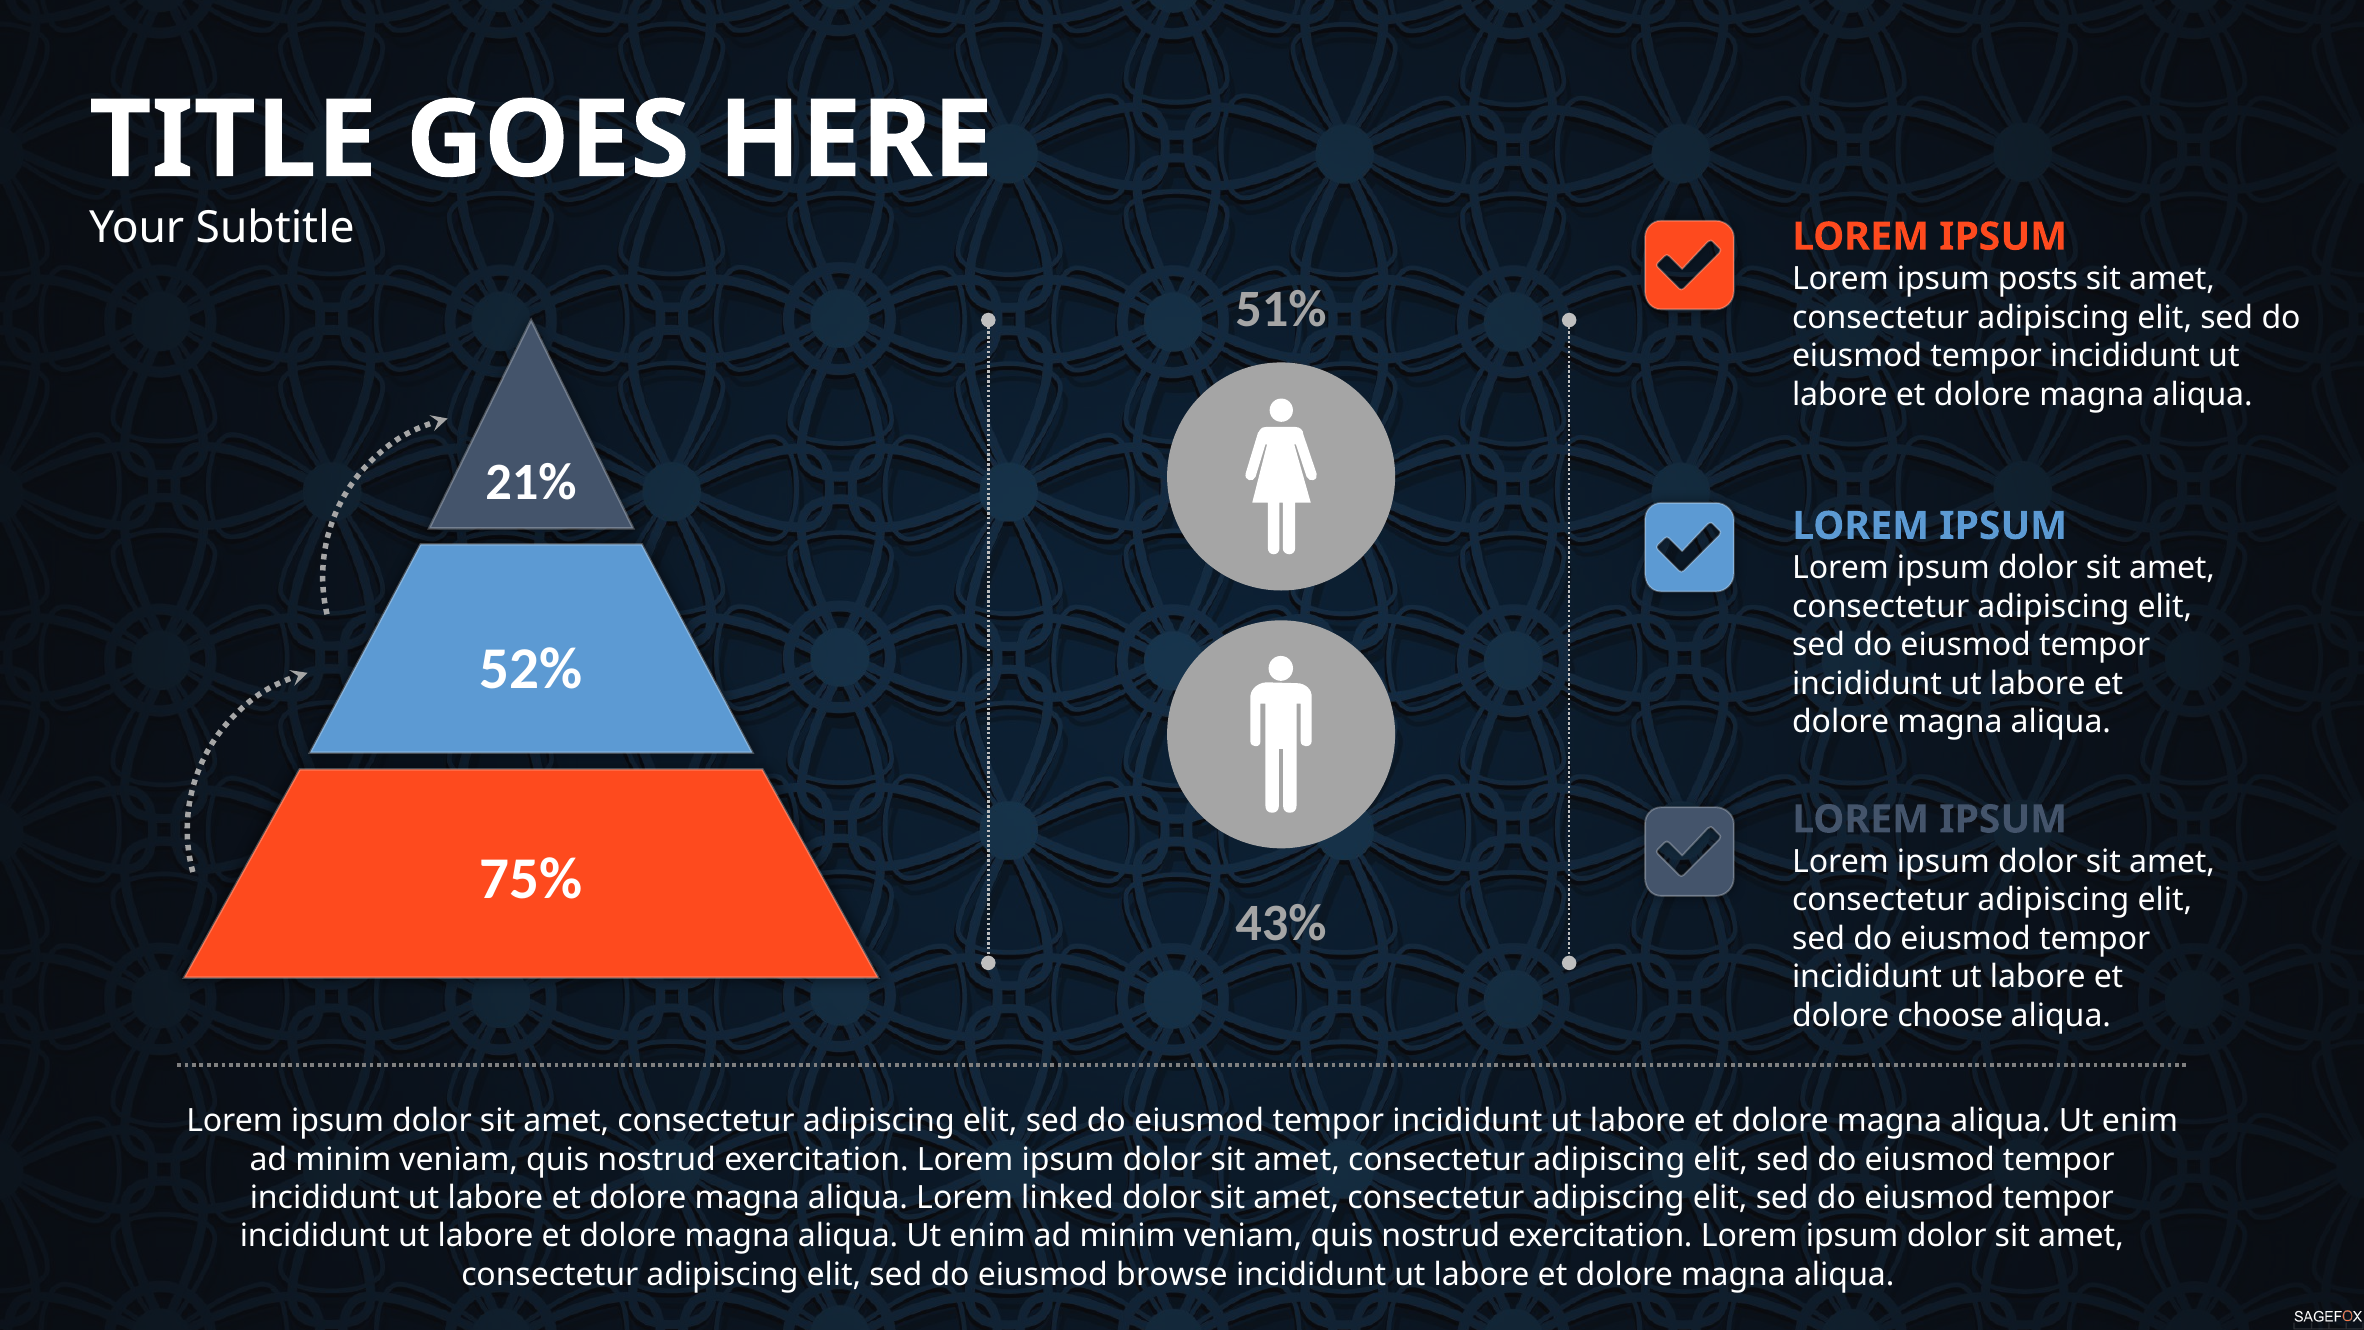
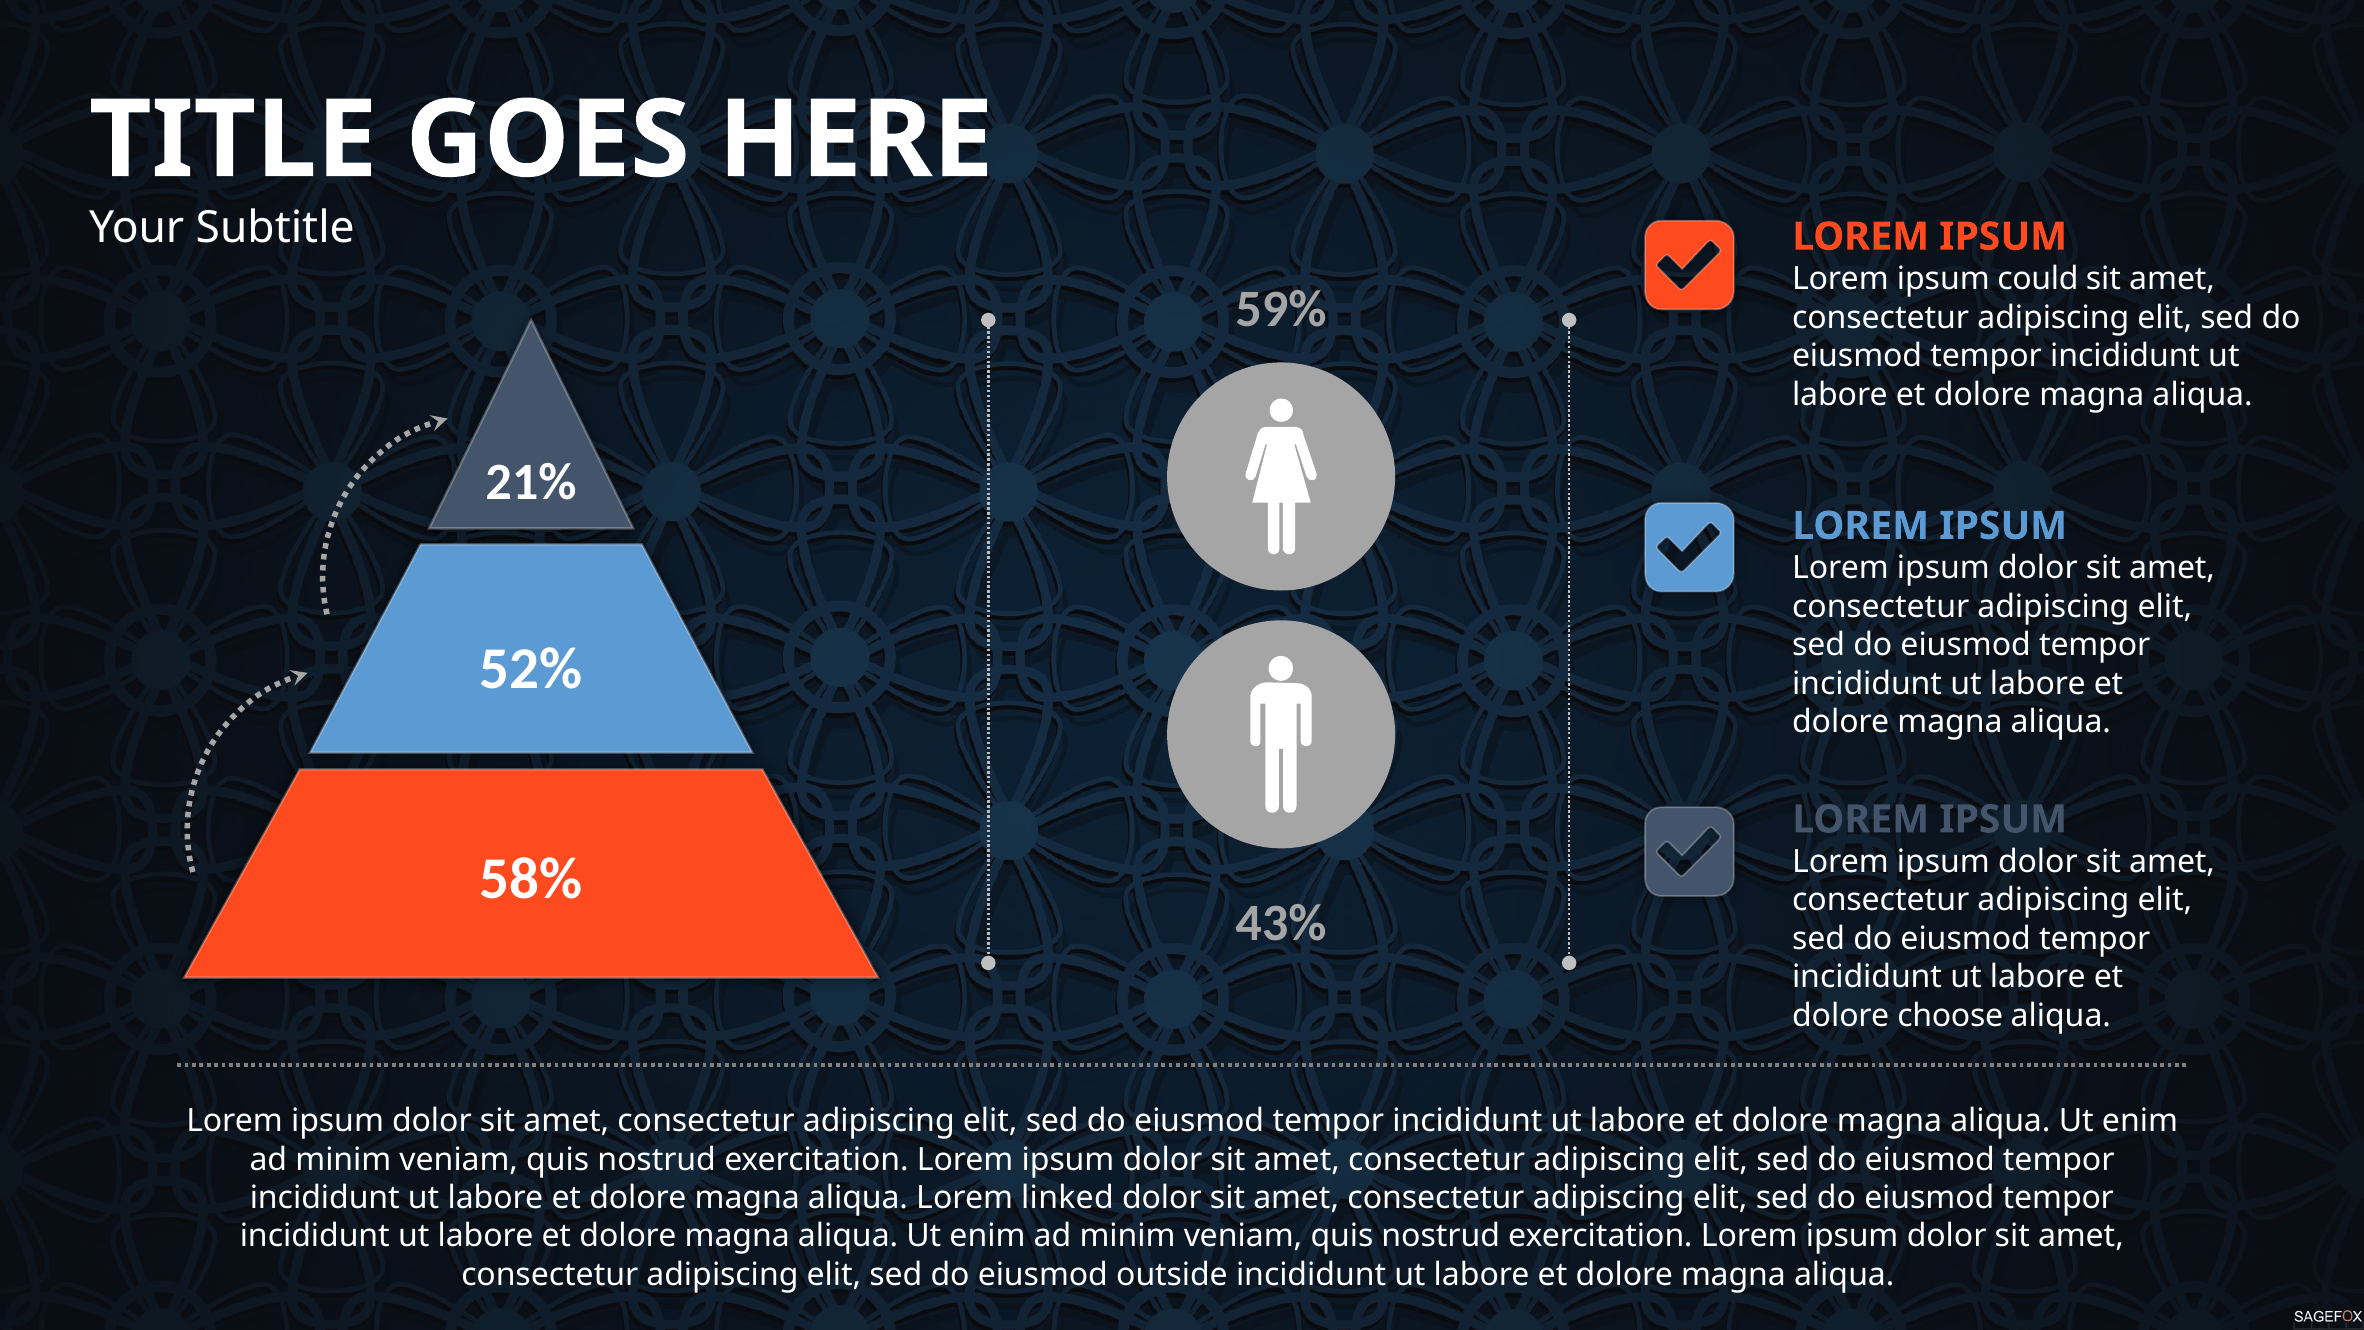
posts: posts -> could (2038, 279)
51%: 51% -> 59% (1281, 309)
75%: 75% -> 58% (531, 879)
browse: browse -> outside (1172, 1275)
